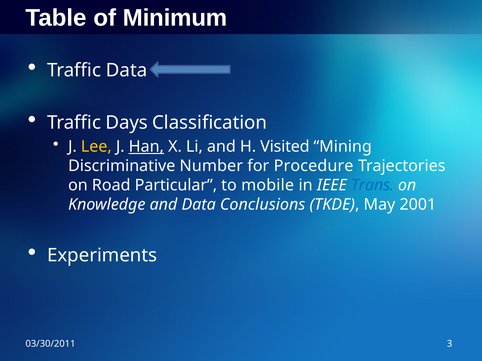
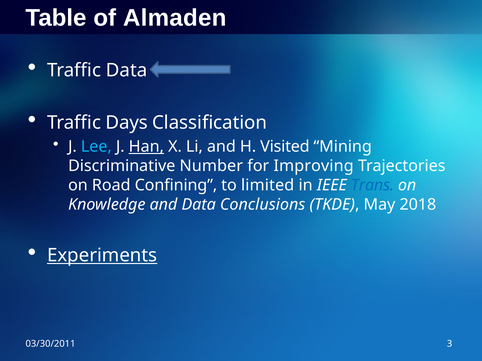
Minimum: Minimum -> Almaden (175, 18)
Lee colour: yellow -> light blue (96, 147)
Procedure: Procedure -> Improving (314, 166)
Particular: Particular -> Confining (176, 185)
mobile: mobile -> limited (268, 185)
2001: 2001 -> 2018 (418, 205)
Experiments underline: none -> present (102, 256)
